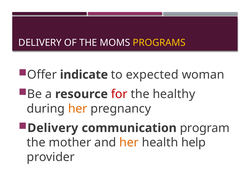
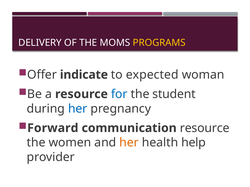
for colour: red -> blue (119, 94)
healthy: healthy -> student (174, 94)
her colour: orange -> blue (78, 109)
Delivery: Delivery -> Forward (53, 128)
communication program: program -> resource (205, 128)
mother: mother -> women (70, 143)
